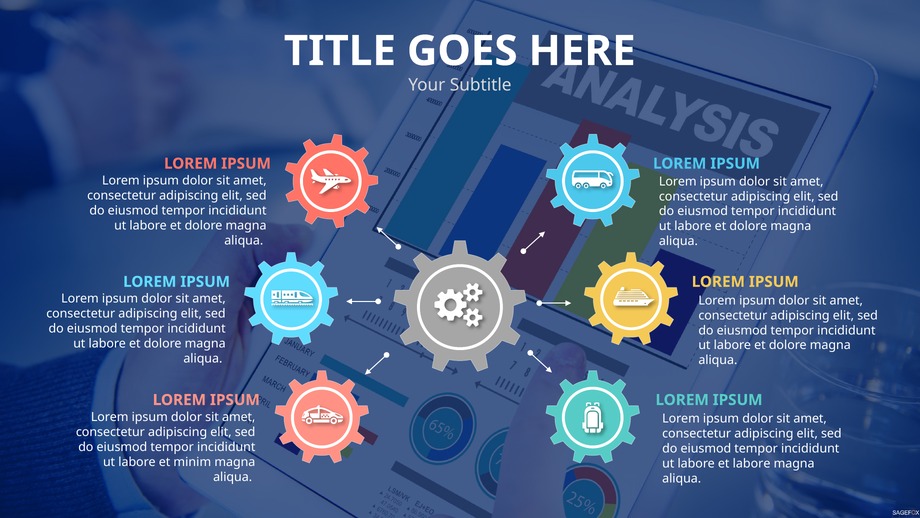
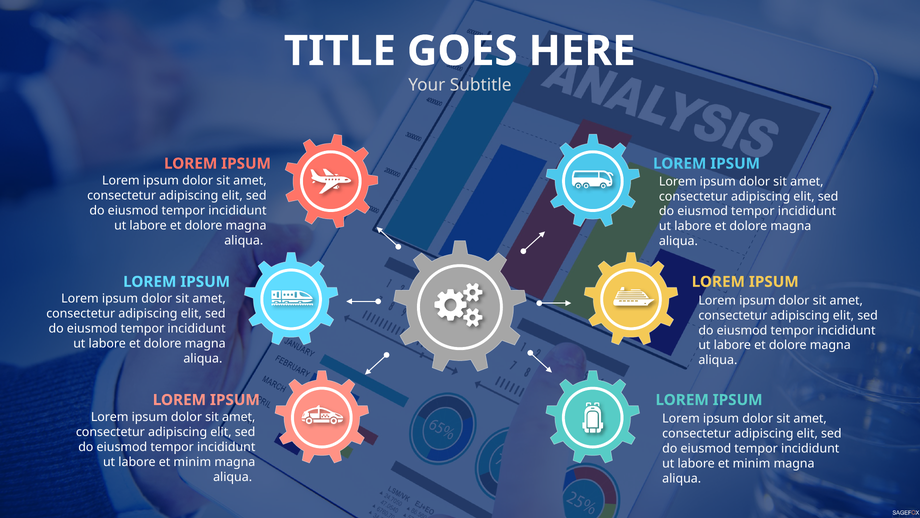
labore: labore -> minim (752, 463)
